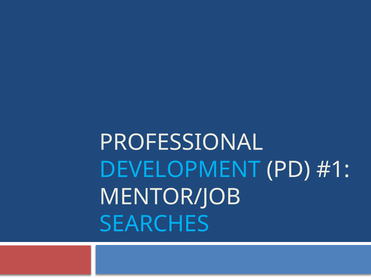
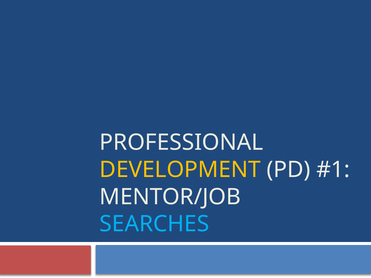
DEVELOPMENT colour: light blue -> yellow (180, 170)
